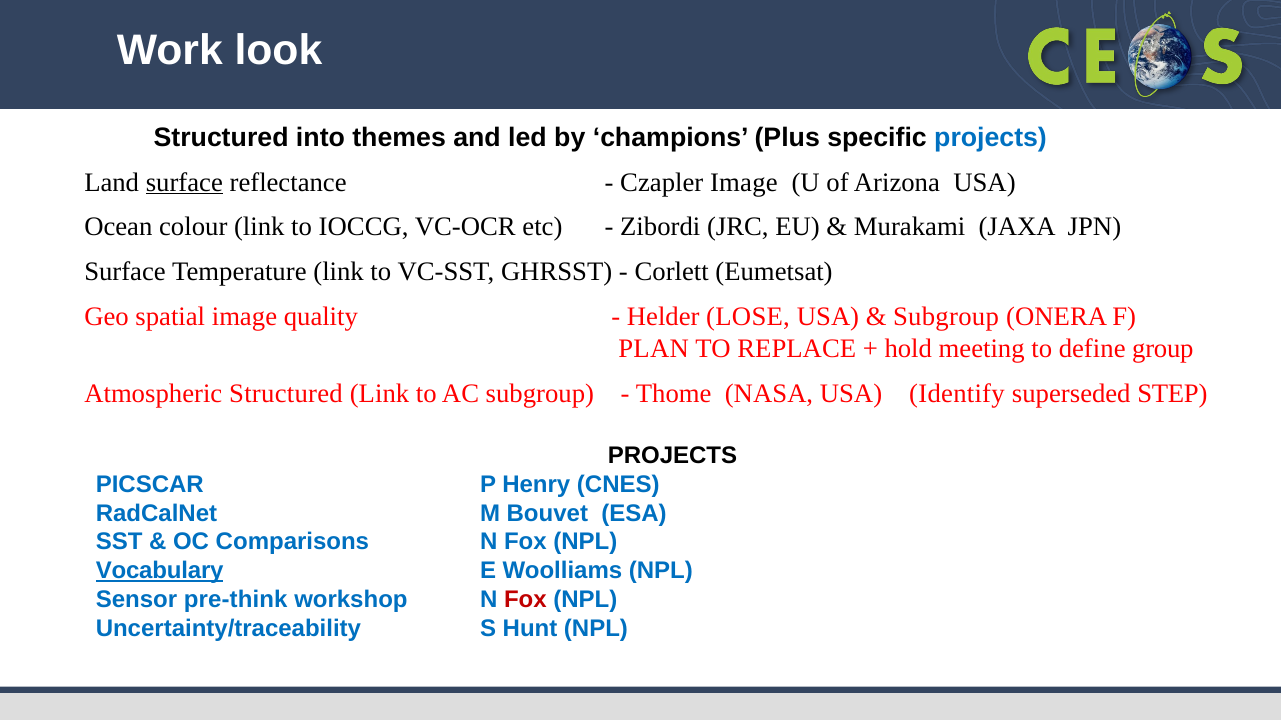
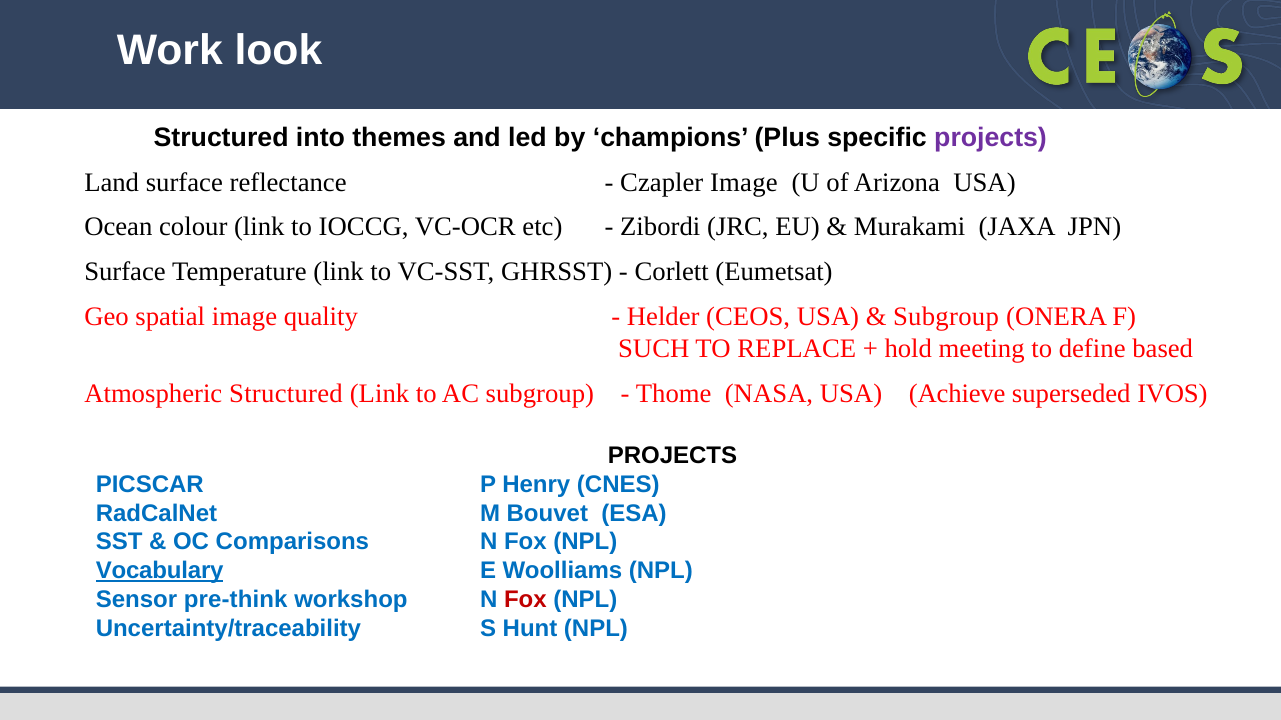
projects colour: blue -> purple (991, 138)
surface underline: present -> none (184, 182)
LOSE: LOSE -> CEOS (748, 317)
PLAN: PLAN -> SUCH (654, 349)
group: group -> based (1163, 349)
Identify: Identify -> Achieve (957, 394)
STEP: STEP -> IVOS (1172, 394)
